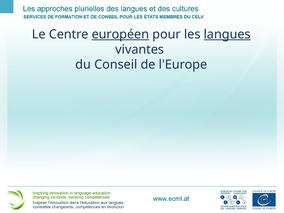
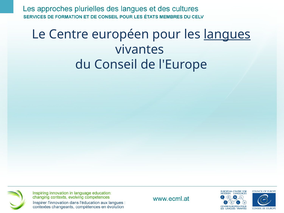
européen underline: present -> none (120, 34)
